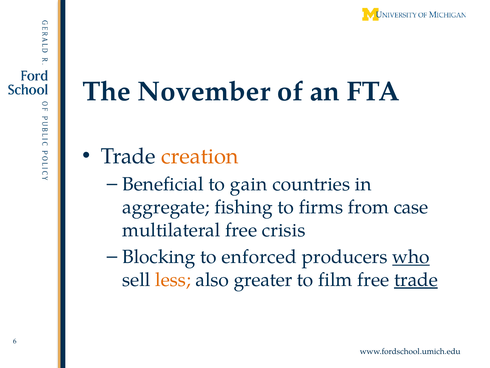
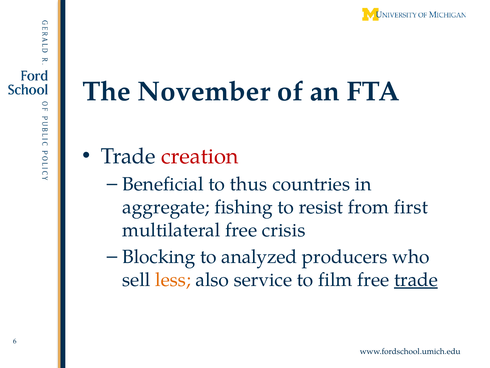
creation colour: orange -> red (200, 156)
gain: gain -> thus (249, 184)
firms: firms -> resist (321, 207)
case: case -> first (411, 207)
enforced: enforced -> analyzed (259, 257)
who underline: present -> none (411, 257)
greater: greater -> service (263, 279)
